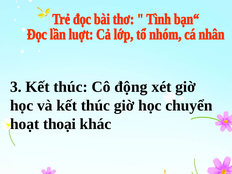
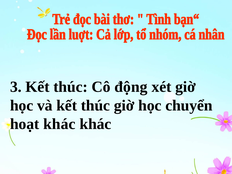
hoạt thoại: thoại -> khác (59, 124)
